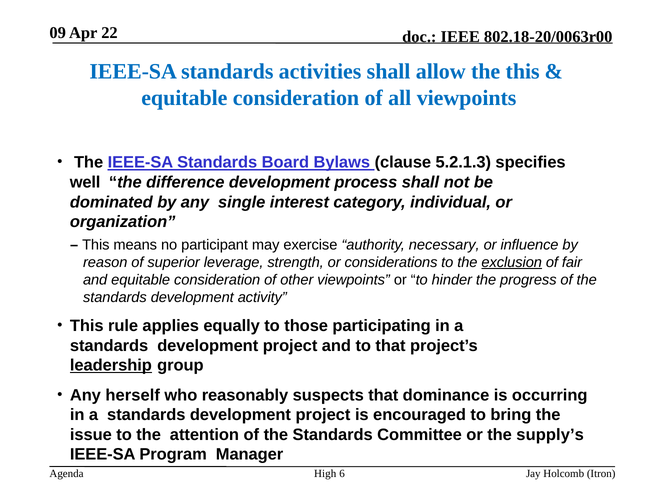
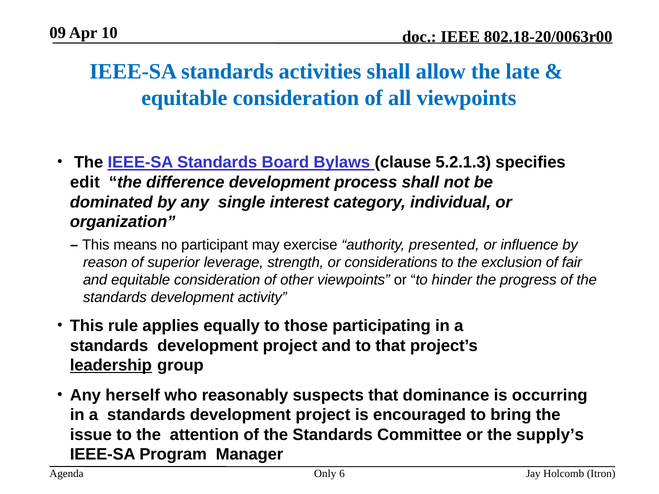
22: 22 -> 10 (109, 33)
the this: this -> late (523, 72)
well: well -> edit (85, 182)
necessary: necessary -> presented (444, 245)
exclusion underline: present -> none (512, 262)
High: High -> Only (325, 474)
